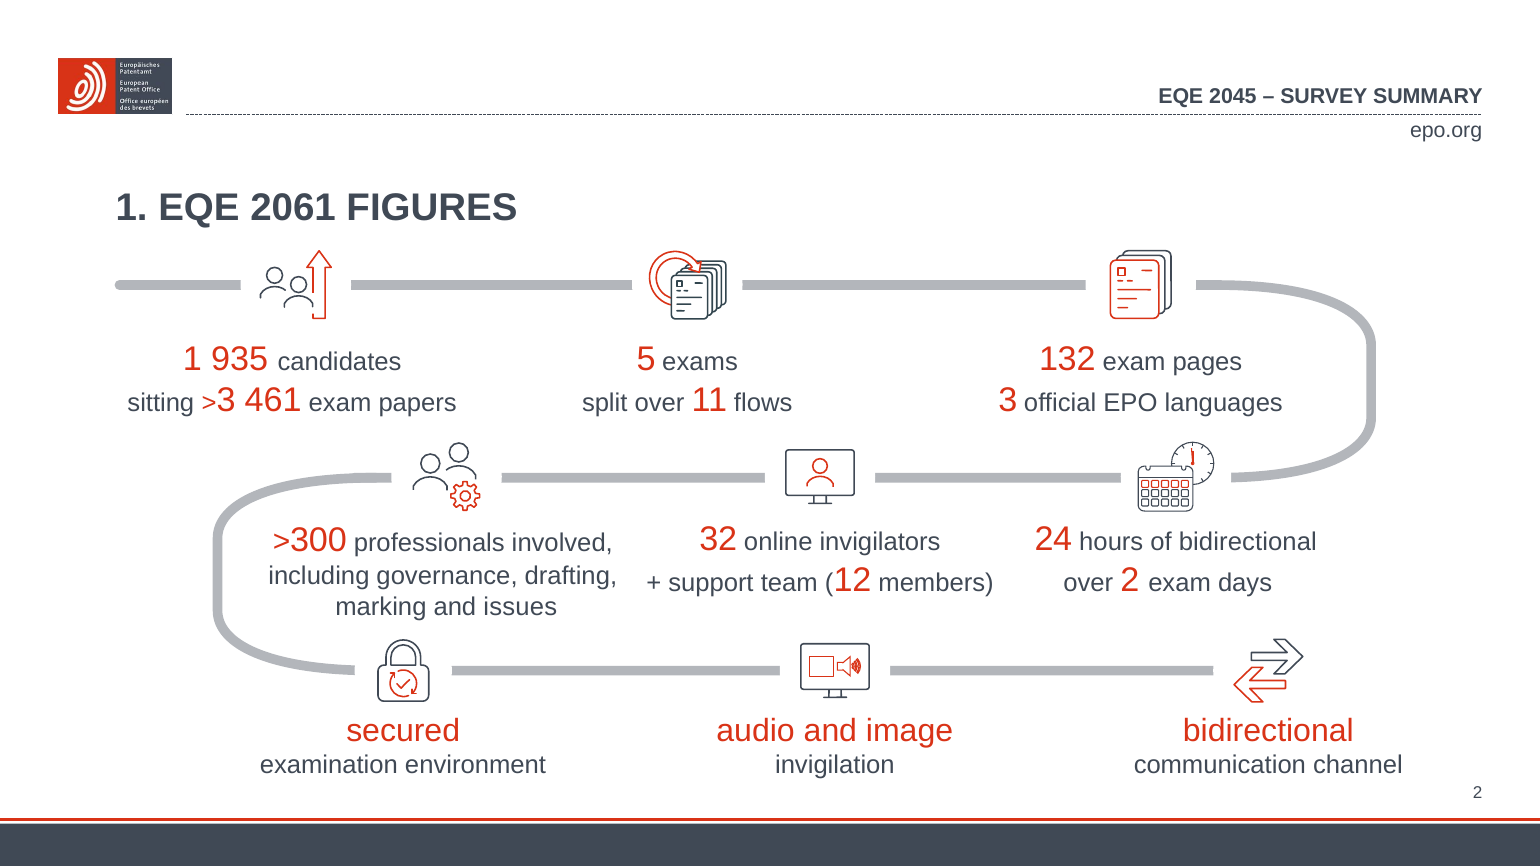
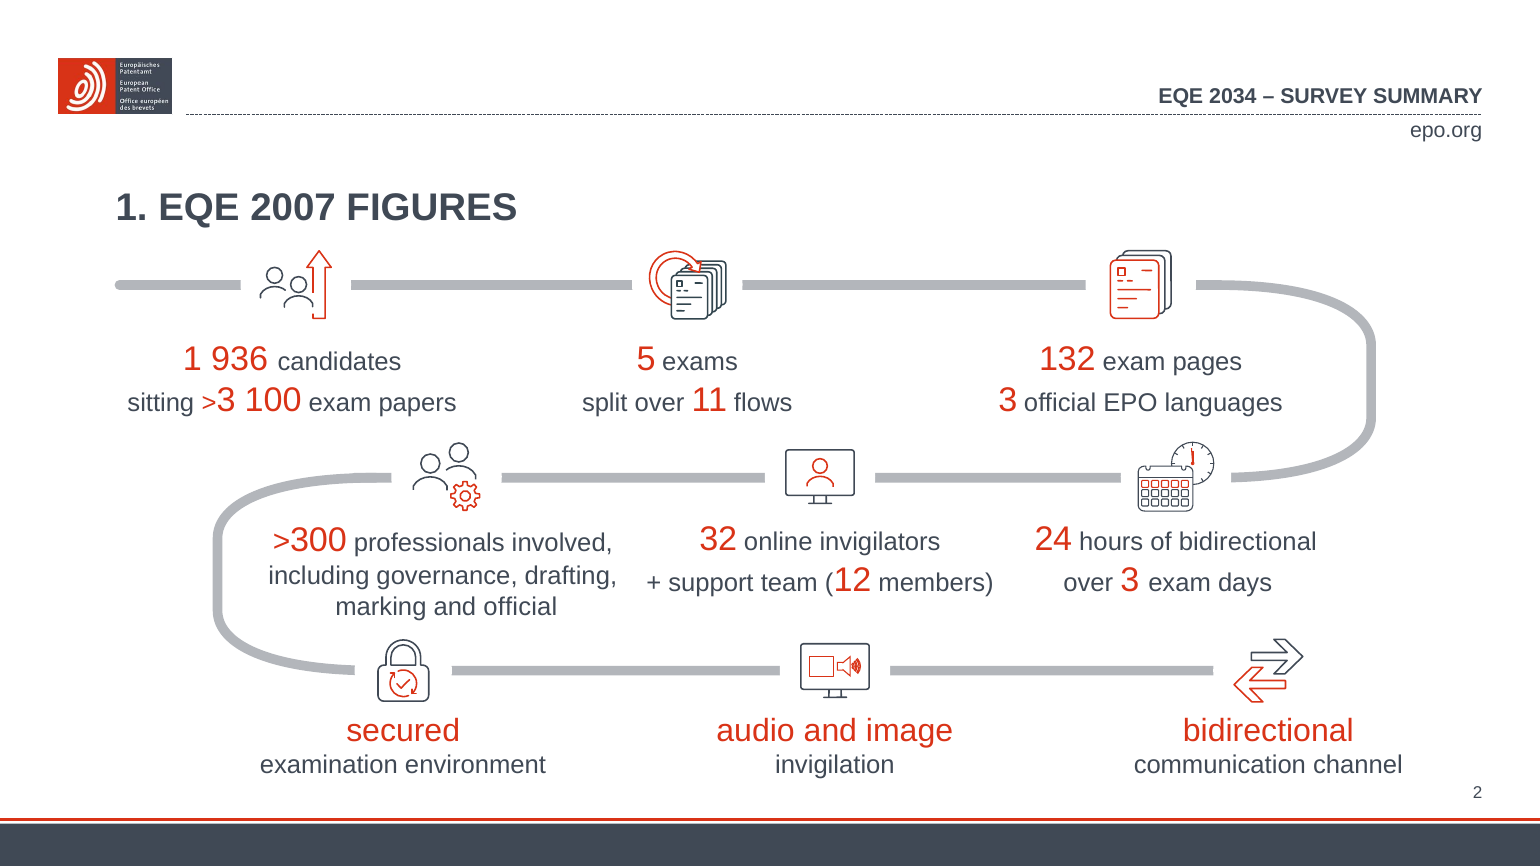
2045: 2045 -> 2034 (1233, 97)
2061: 2061 -> 2007 (293, 208)
935: 935 -> 936 (240, 359)
461: 461 -> 100 (273, 400)
over 2: 2 -> 3 (1130, 581)
and issues: issues -> official (520, 607)
